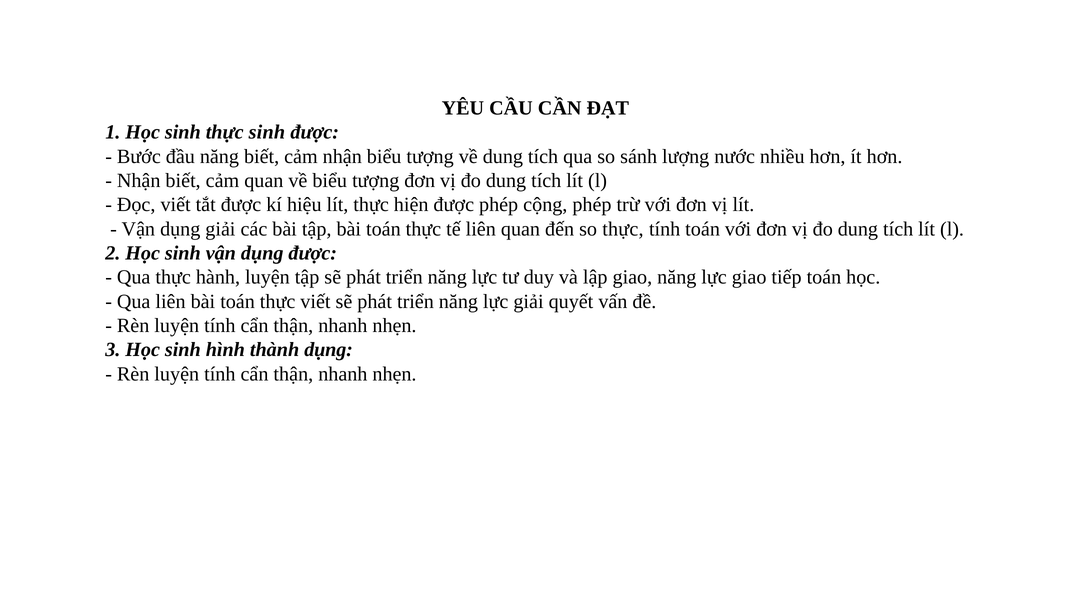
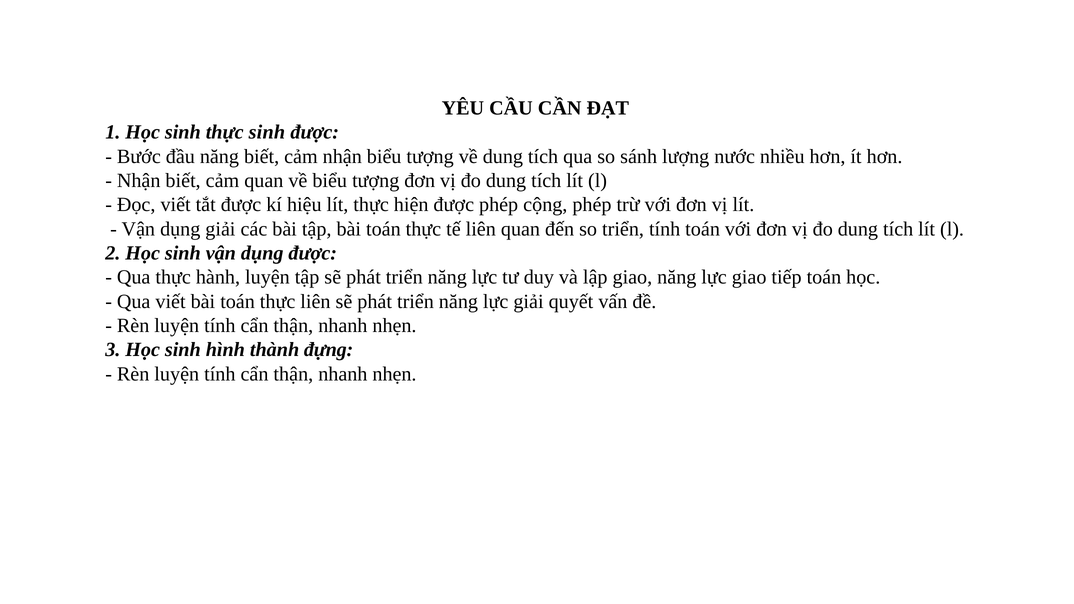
so thực: thực -> triển (623, 229)
Qua liên: liên -> viết (171, 302)
thực viết: viết -> liên (315, 302)
thành dụng: dụng -> đựng (329, 350)
